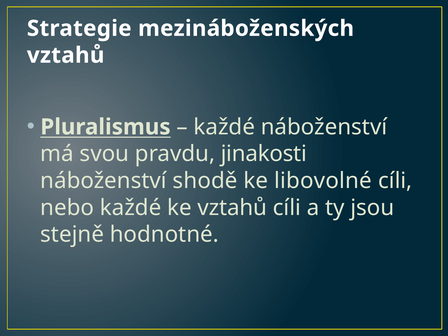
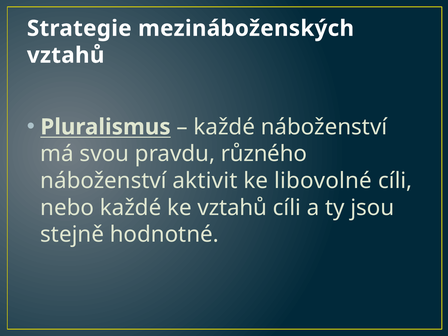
jinakosti: jinakosti -> různého (264, 154)
shodě: shodě -> aktivit (205, 181)
